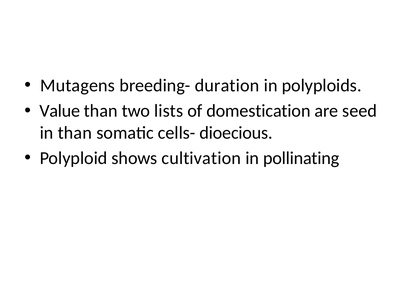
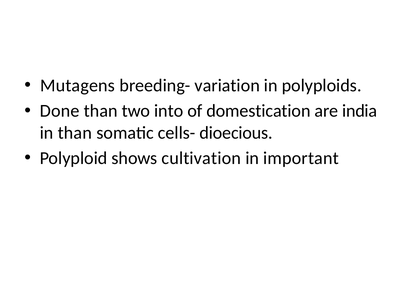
duration: duration -> variation (227, 85)
Value: Value -> Done (60, 111)
lists: lists -> into (169, 111)
seed: seed -> india (360, 111)
pollinating: pollinating -> important (301, 158)
